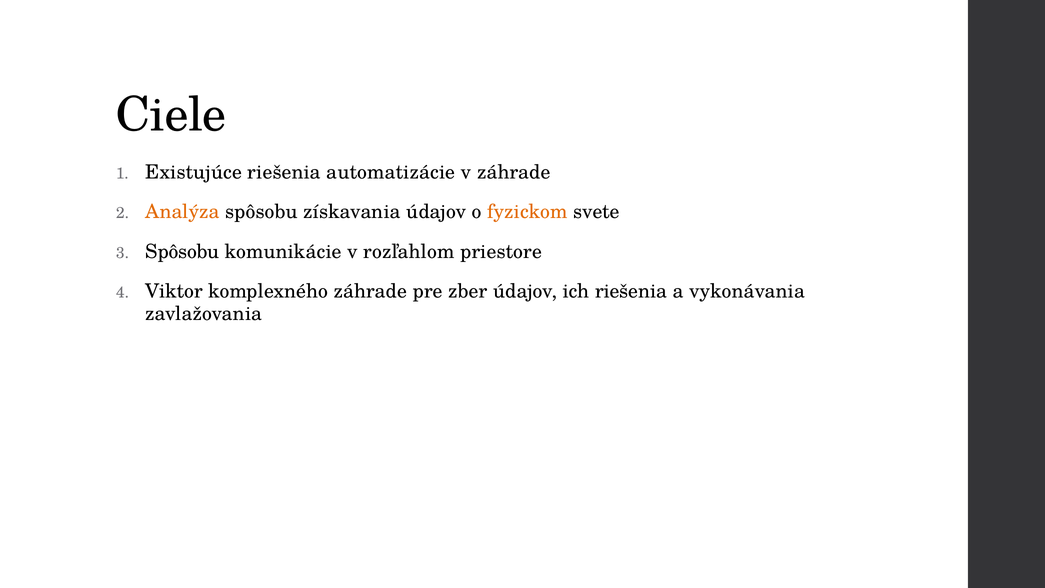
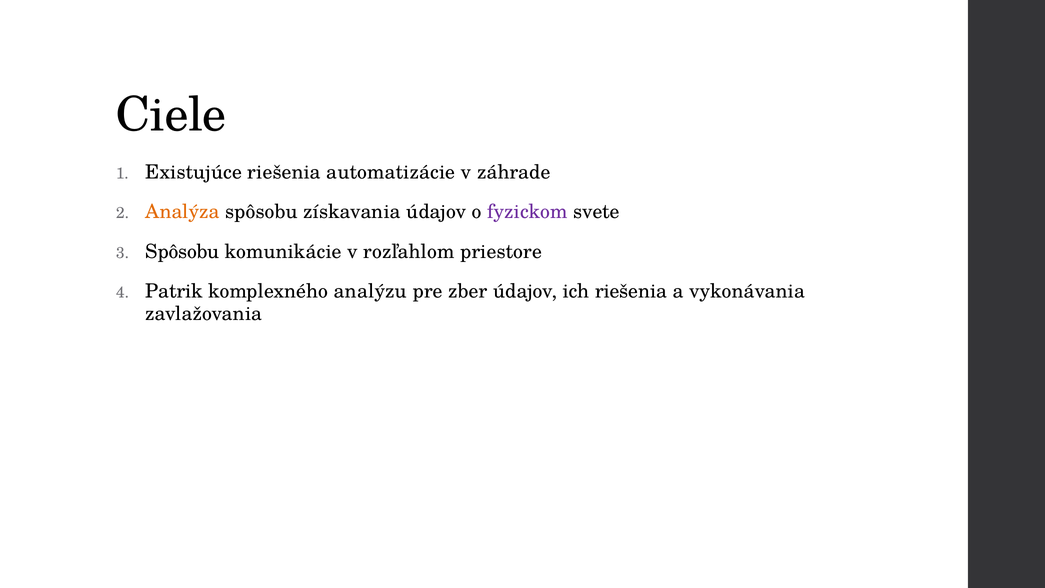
fyzickom colour: orange -> purple (527, 212)
Viktor: Viktor -> Patrik (174, 291)
komplexného záhrade: záhrade -> analýzu (370, 291)
